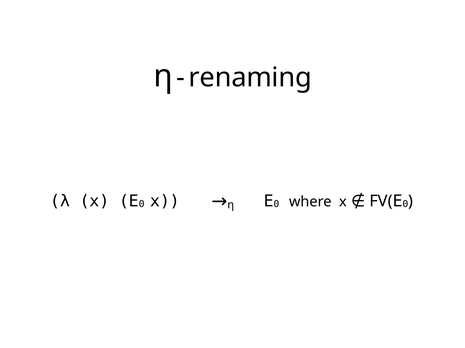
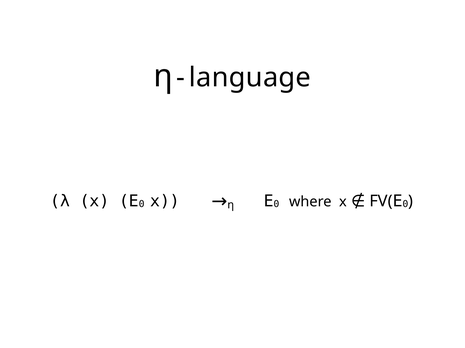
renaming: renaming -> language (250, 78)
